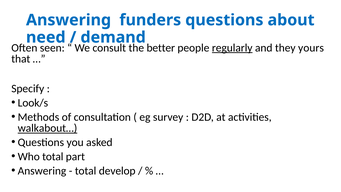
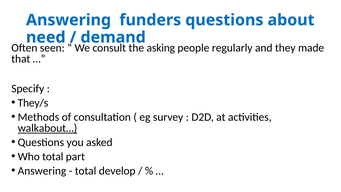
better: better -> asking (161, 48)
regularly underline: present -> none (232, 48)
yours: yours -> made (311, 48)
Look/s: Look/s -> They/s (33, 103)
